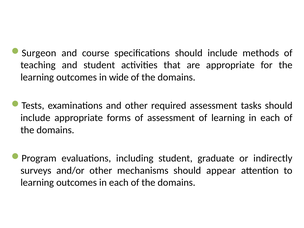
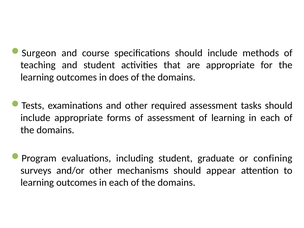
wide: wide -> does (119, 77)
indirectly: indirectly -> confining (273, 158)
